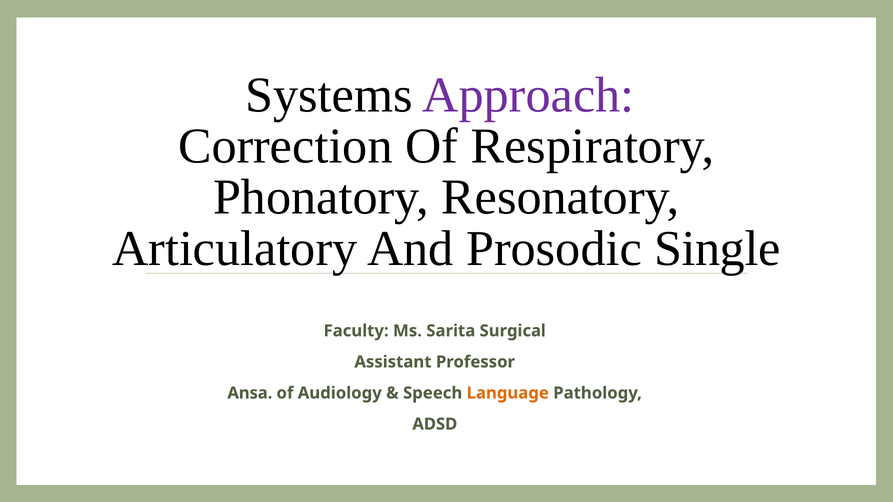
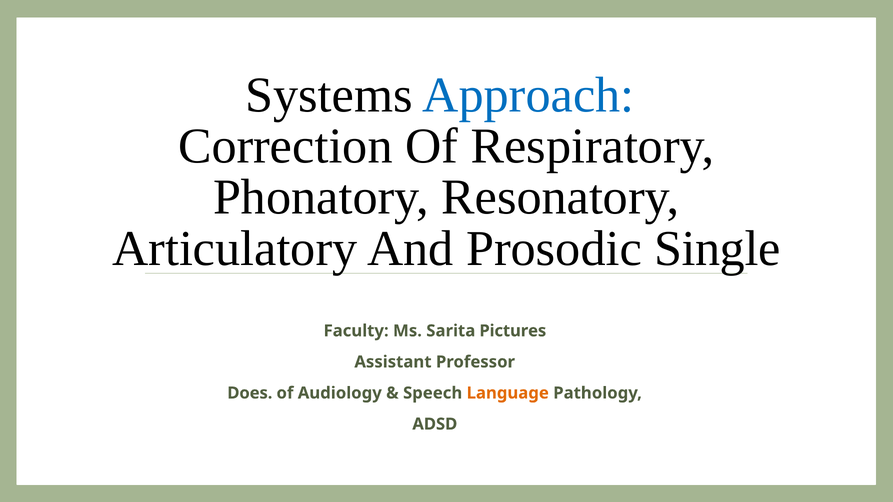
Approach colour: purple -> blue (528, 95)
Surgical: Surgical -> Pictures (513, 331)
Ansa: Ansa -> Does (250, 393)
